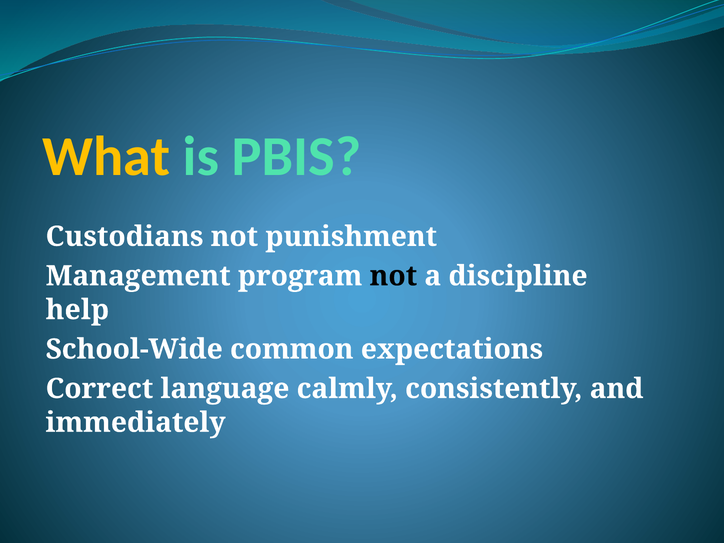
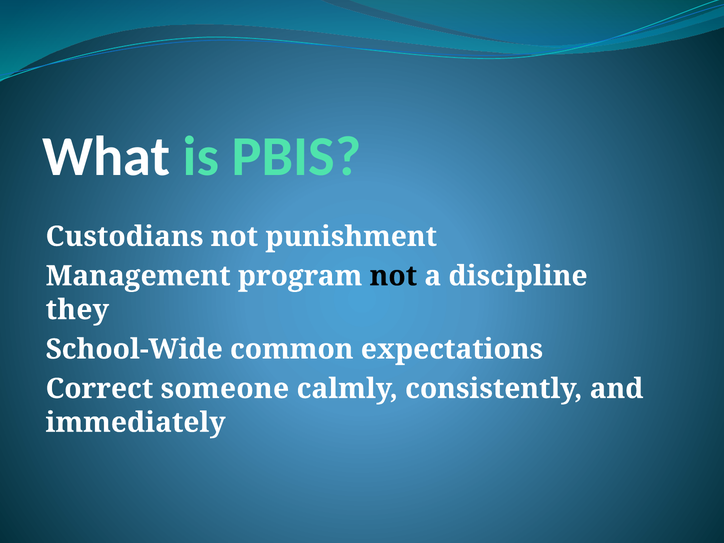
What colour: yellow -> white (106, 156)
help: help -> they (77, 310)
language: language -> someone (225, 389)
